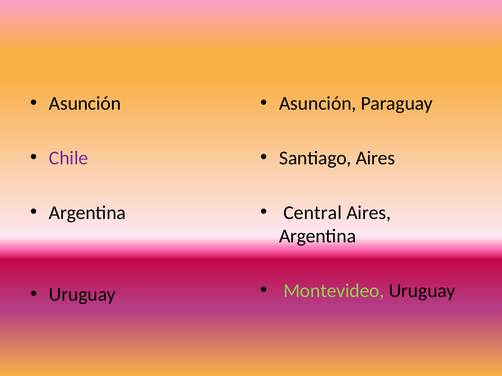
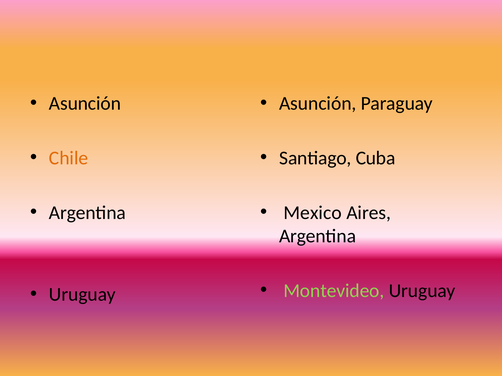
Chile colour: purple -> orange (69, 158)
Santiago Aires: Aires -> Cuba (376, 158)
Central: Central -> Mexico (313, 213)
